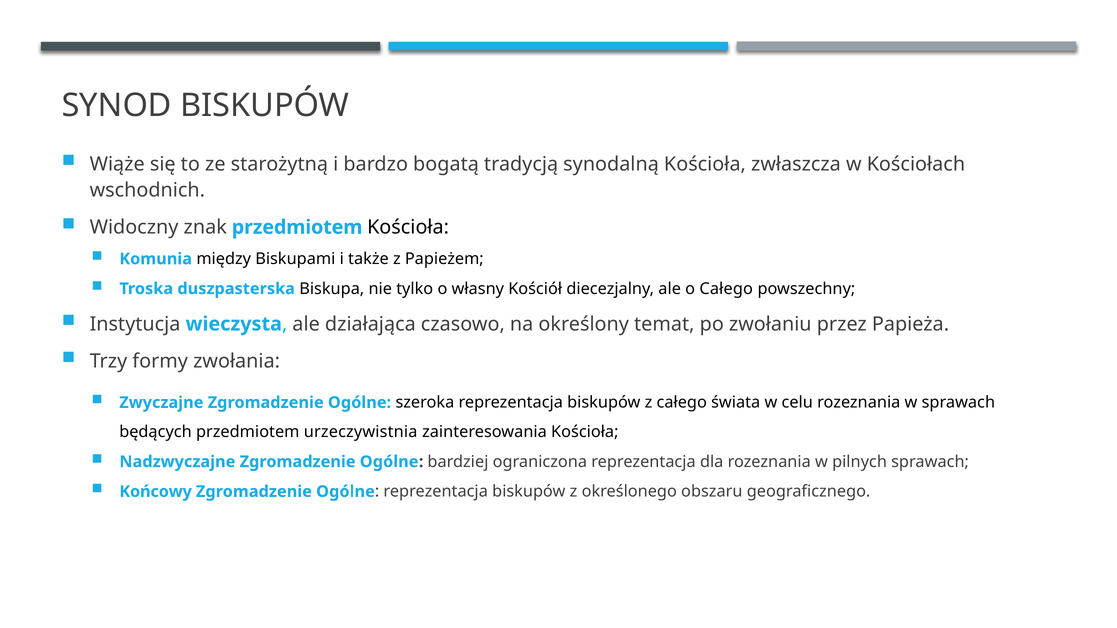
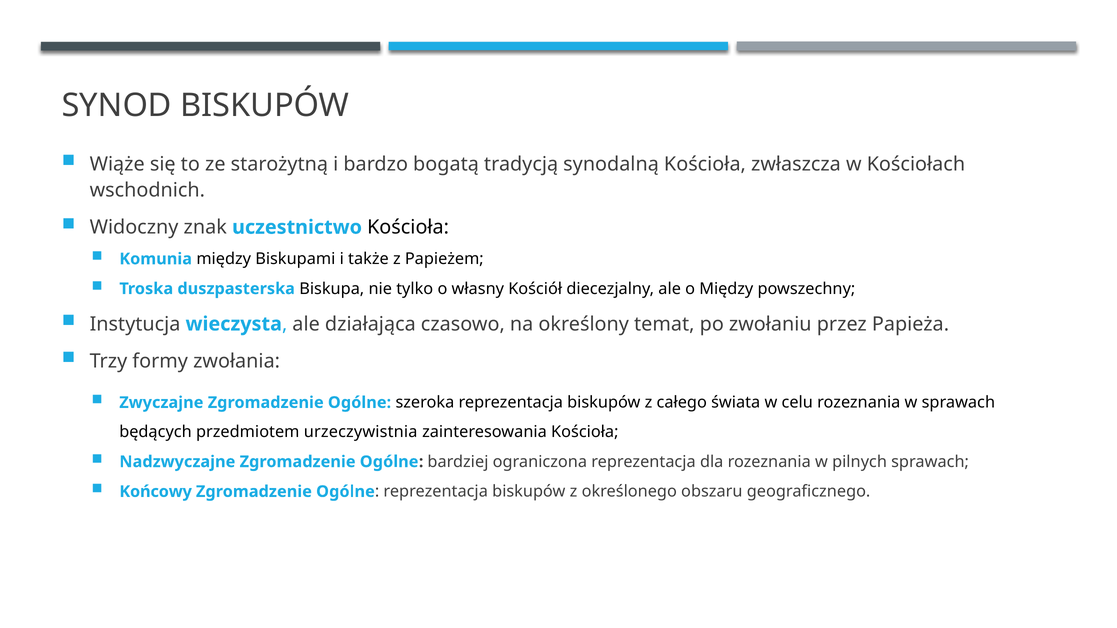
znak przedmiotem: przedmiotem -> uczestnictwo (297, 227)
o Całego: Całego -> Między (726, 289)
